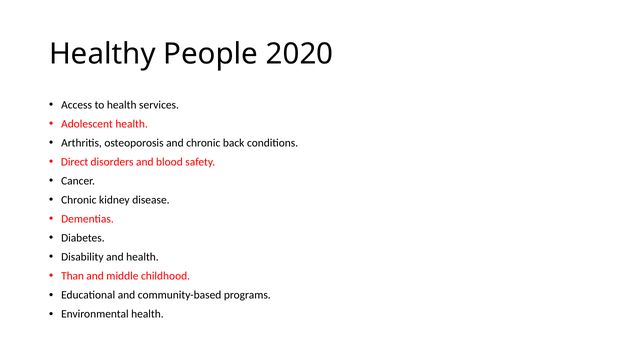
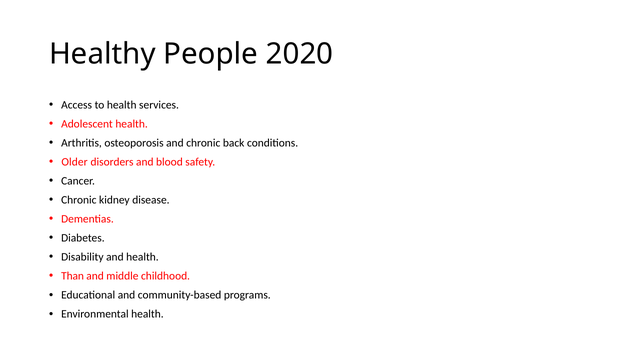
Direct: Direct -> Older (75, 162)
